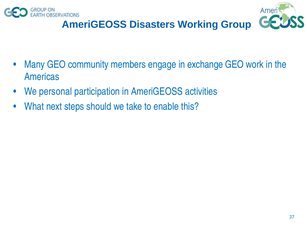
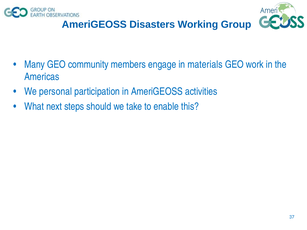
exchange: exchange -> materials (205, 65)
